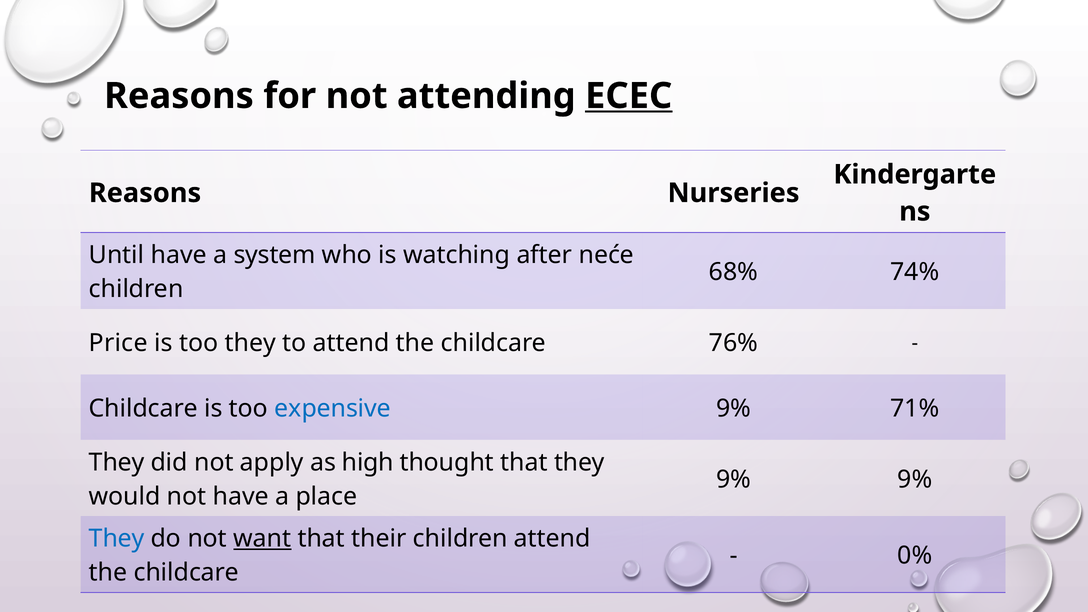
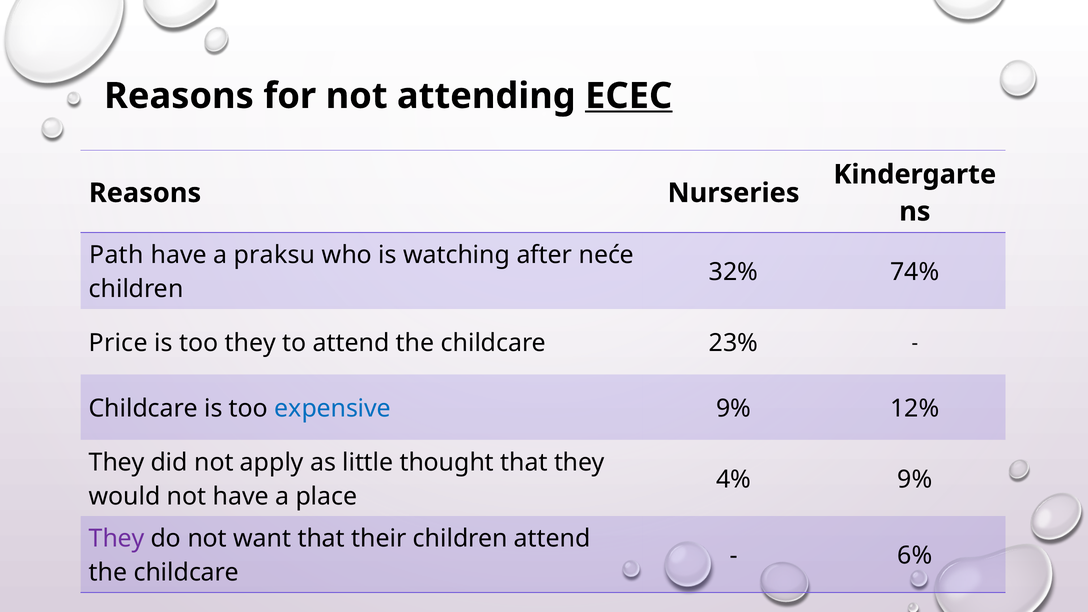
Until: Until -> Path (116, 255)
system: system -> praksu (274, 255)
68%: 68% -> 32% (734, 272)
76%: 76% -> 23% (734, 343)
71%: 71% -> 12% (915, 409)
high: high -> little (368, 462)
9%: 9% -> 4% (734, 479)
They colour: blue -> purple (117, 539)
want underline: present -> none (262, 539)
0%: 0% -> 6% (915, 556)
